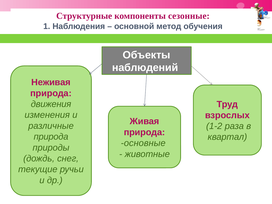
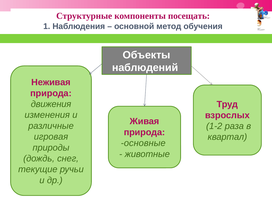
сезонные: сезонные -> посещать (189, 16)
природа: природа -> игровая (51, 137)
